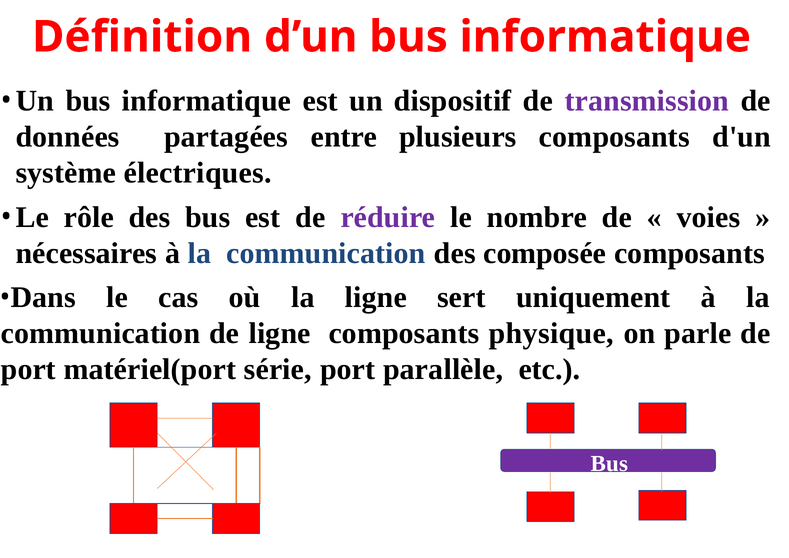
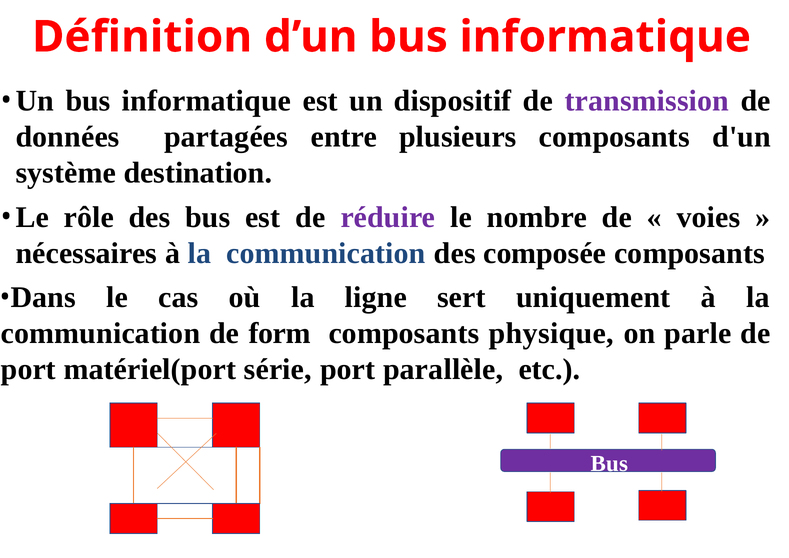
électriques: électriques -> destination (198, 173)
de ligne: ligne -> form (280, 333)
